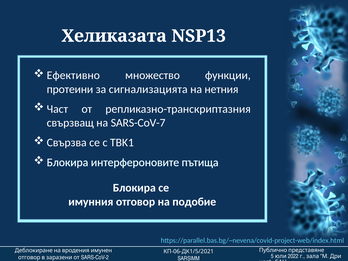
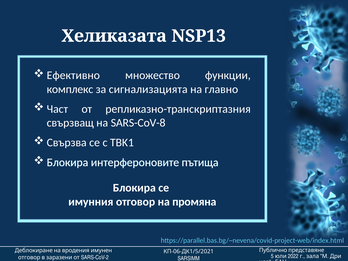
протеини: протеини -> комплекс (70, 89)
нетния: нетния -> главно (221, 89)
SARS-CoV-7: SARS-CoV-7 -> SARS-CoV-8 (138, 123)
подобие: подобие -> промяна (194, 202)
